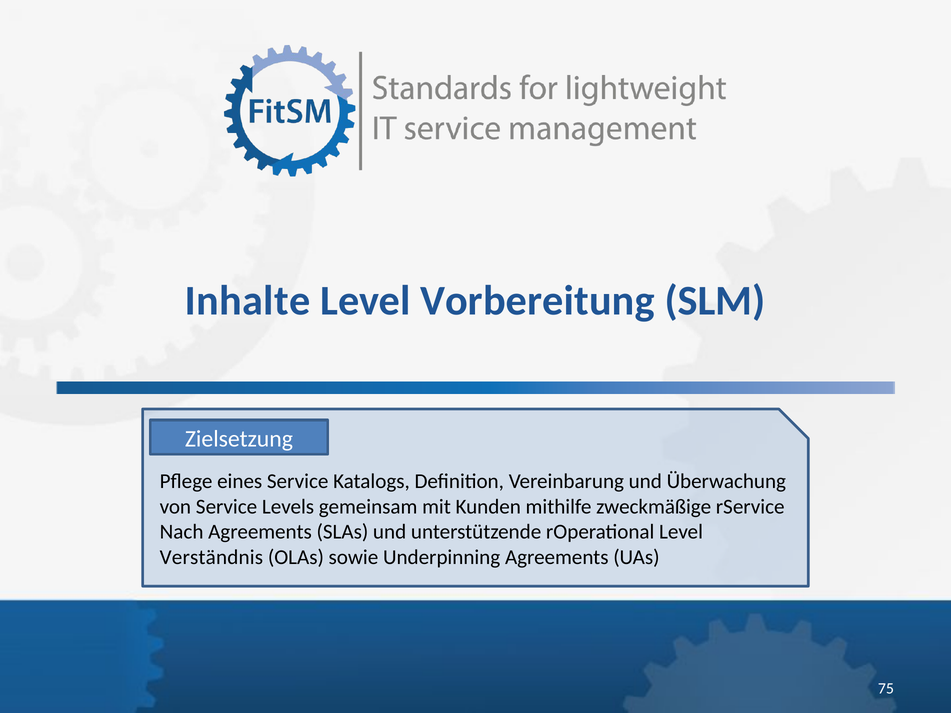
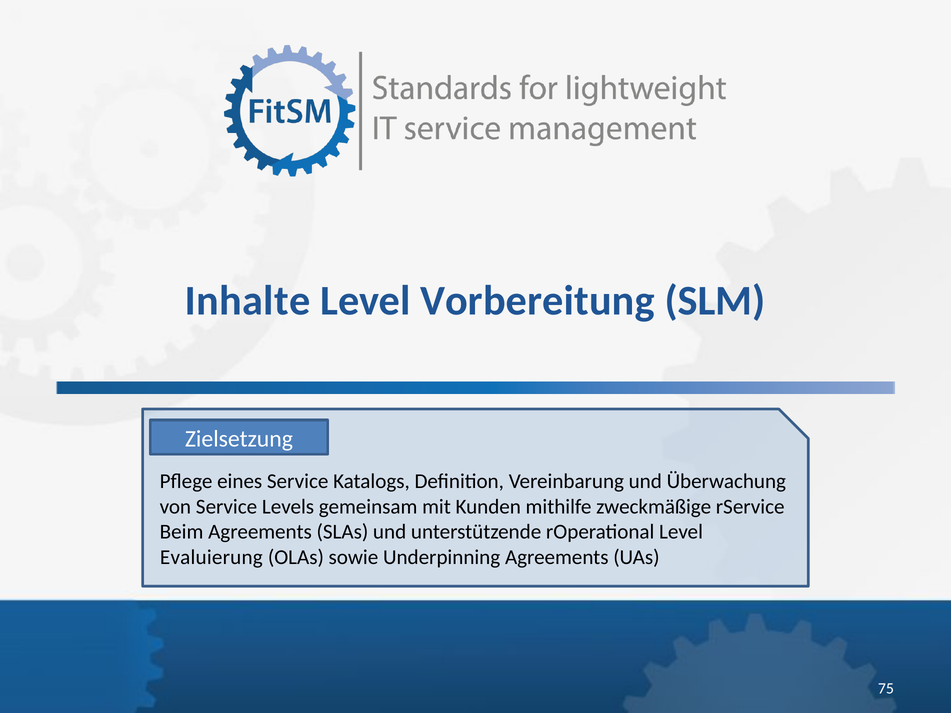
Nach: Nach -> Beim (182, 532)
Verständnis: Verständnis -> Evaluierung (211, 558)
